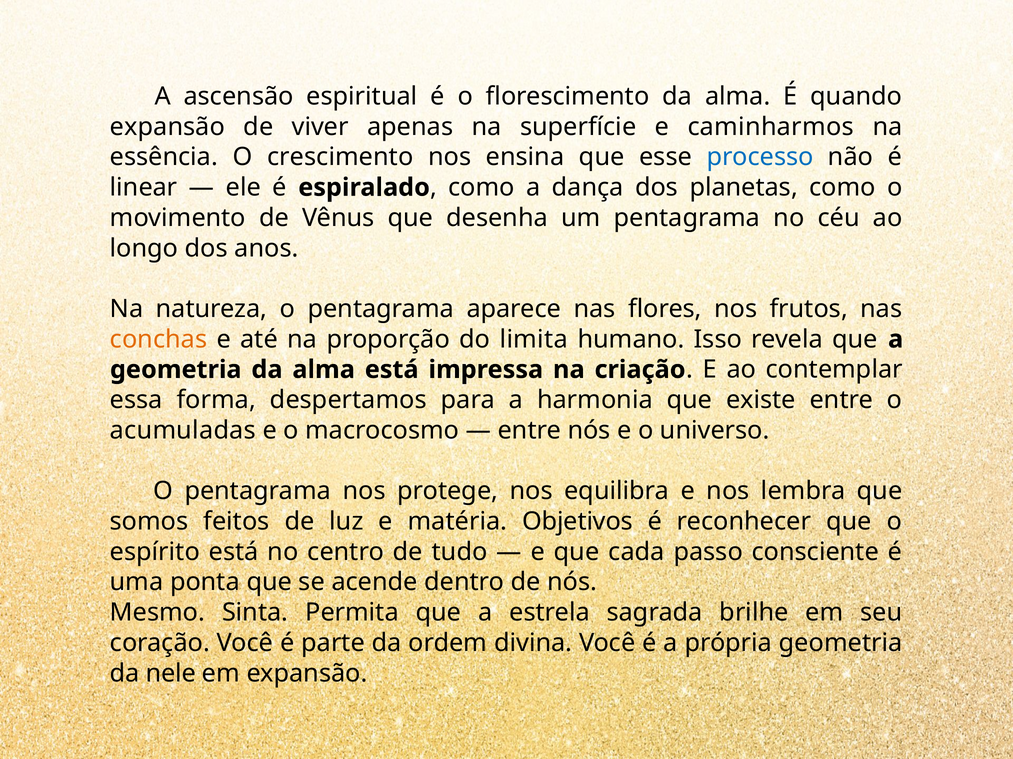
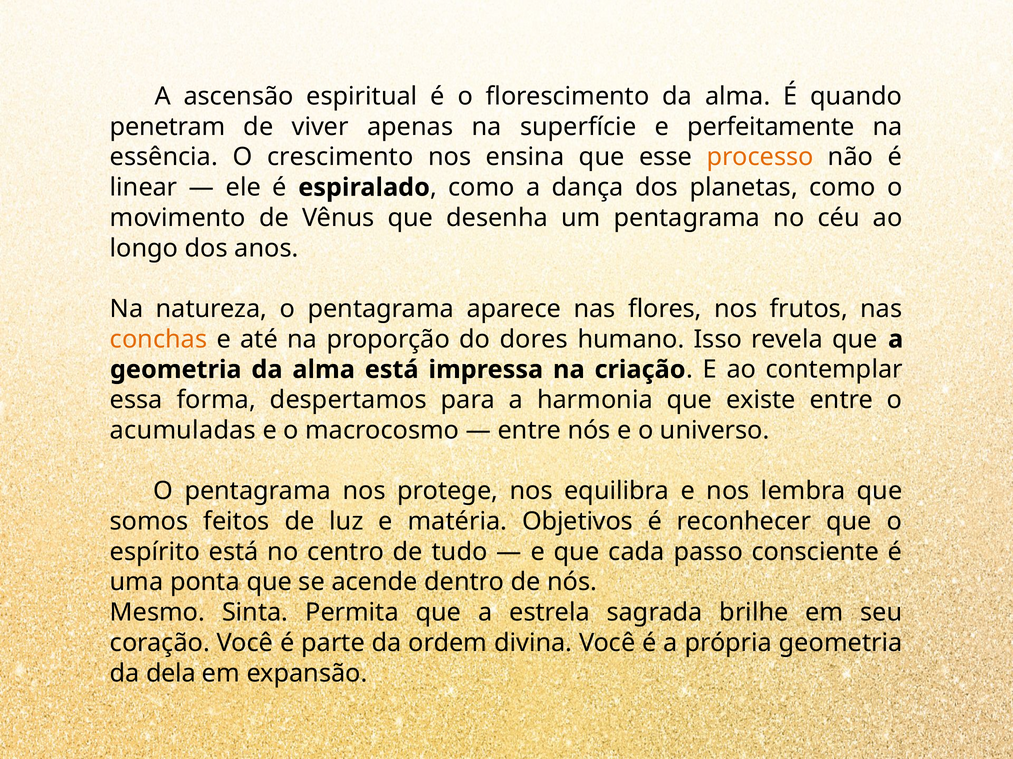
expansão: expansão -> penetram (168, 127)
caminharmos: caminharmos -> perfeitamente (771, 127)
processo colour: blue -> orange (760, 157)
limita: limita -> dores (534, 340)
nele: nele -> dela (171, 674)
